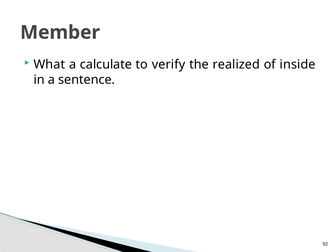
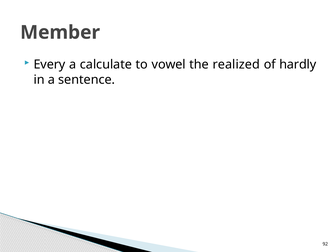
What: What -> Every (49, 65)
verify: verify -> vowel (169, 65)
inside: inside -> hardly (298, 65)
